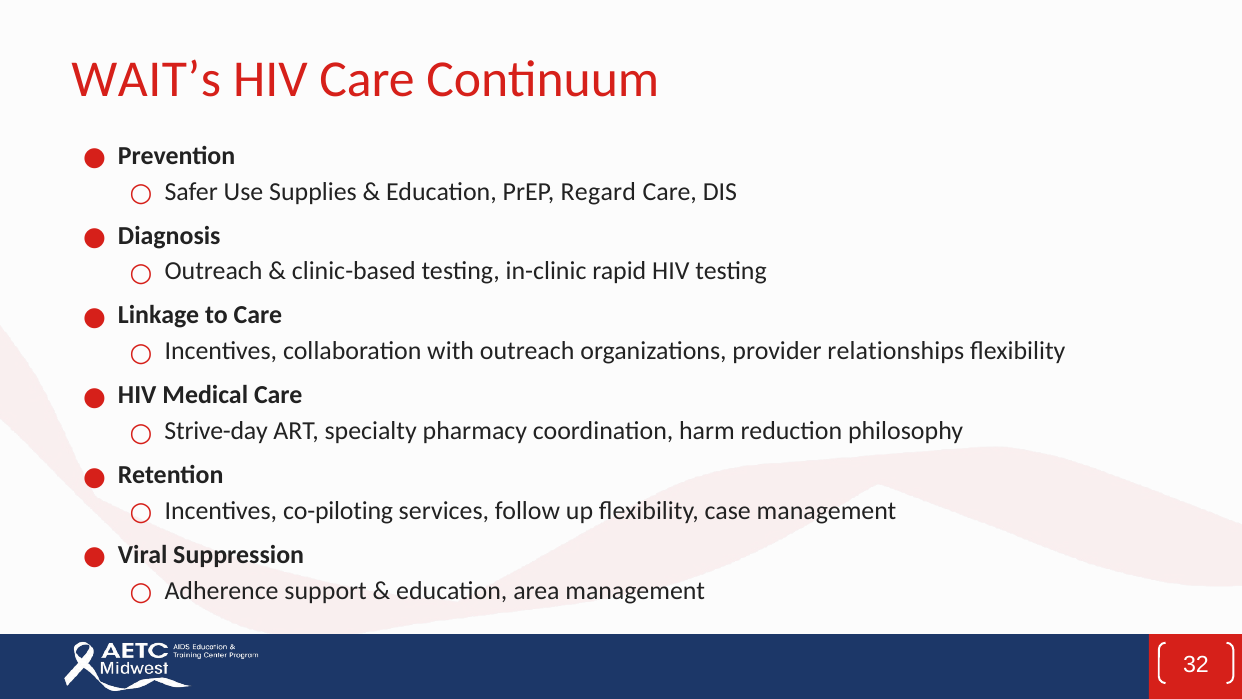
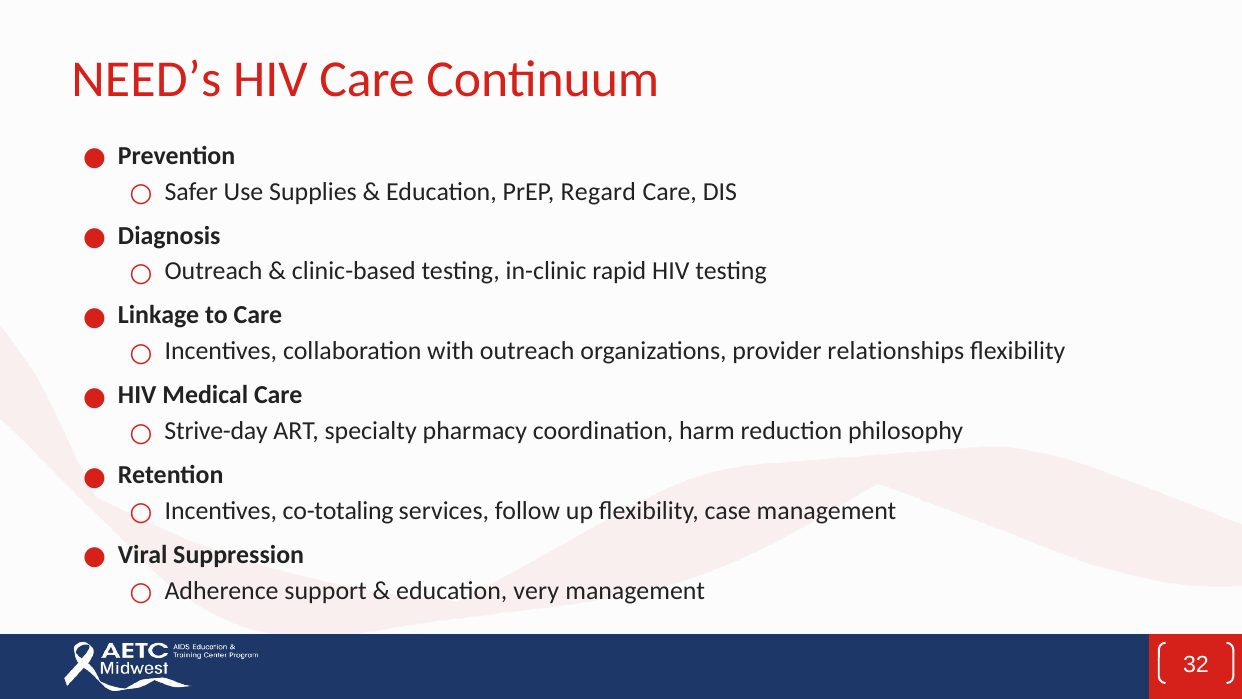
WAIT’s: WAIT’s -> NEED’s (146, 79)
co-piloting: co-piloting -> co-totaling (338, 510)
area: area -> very (536, 590)
